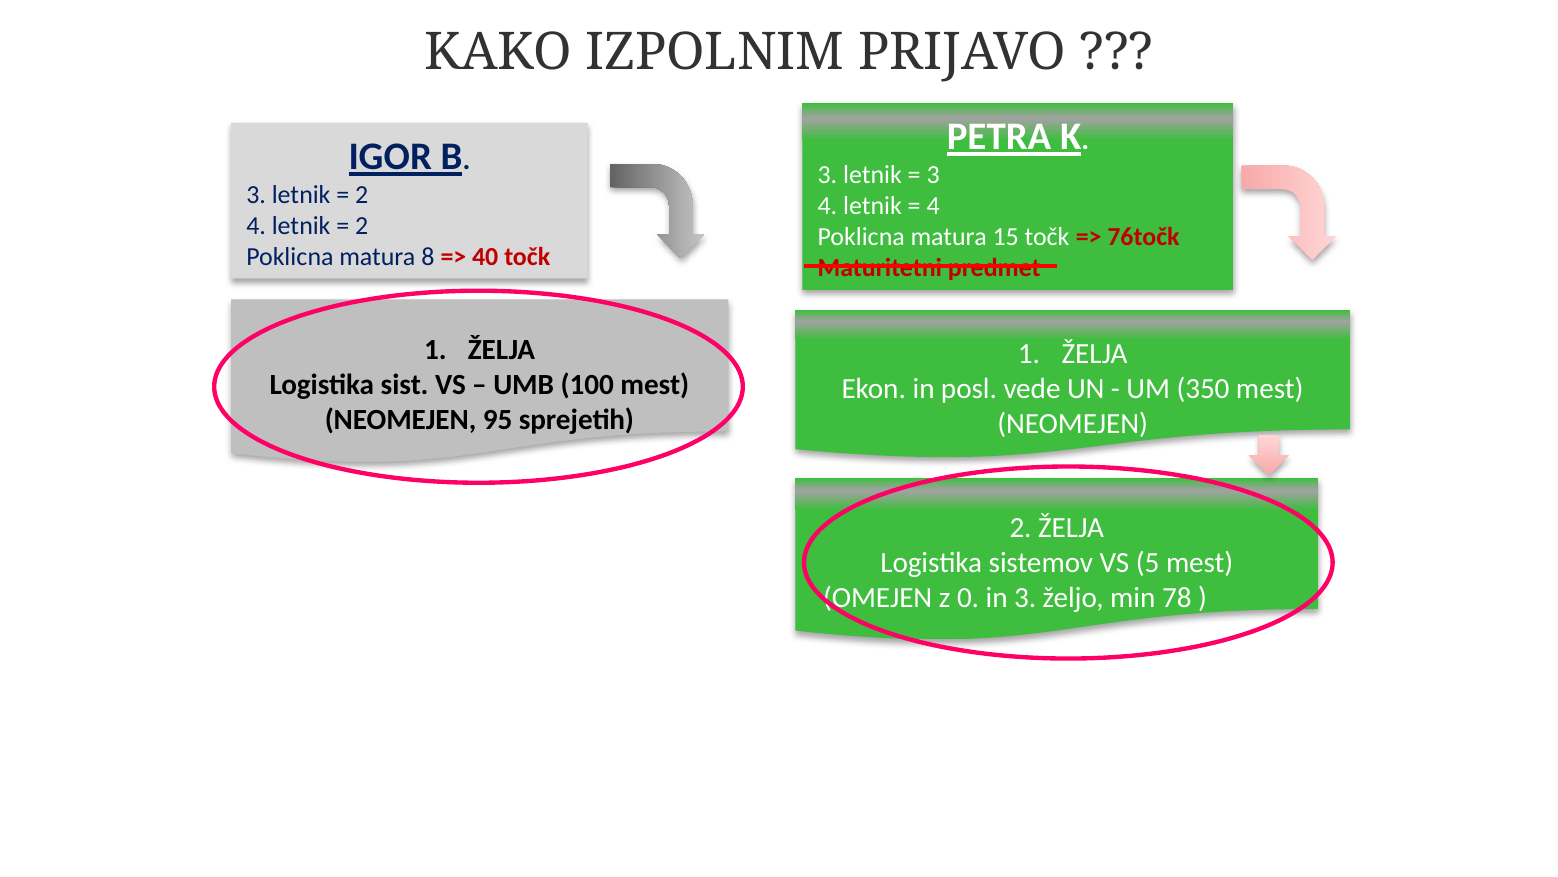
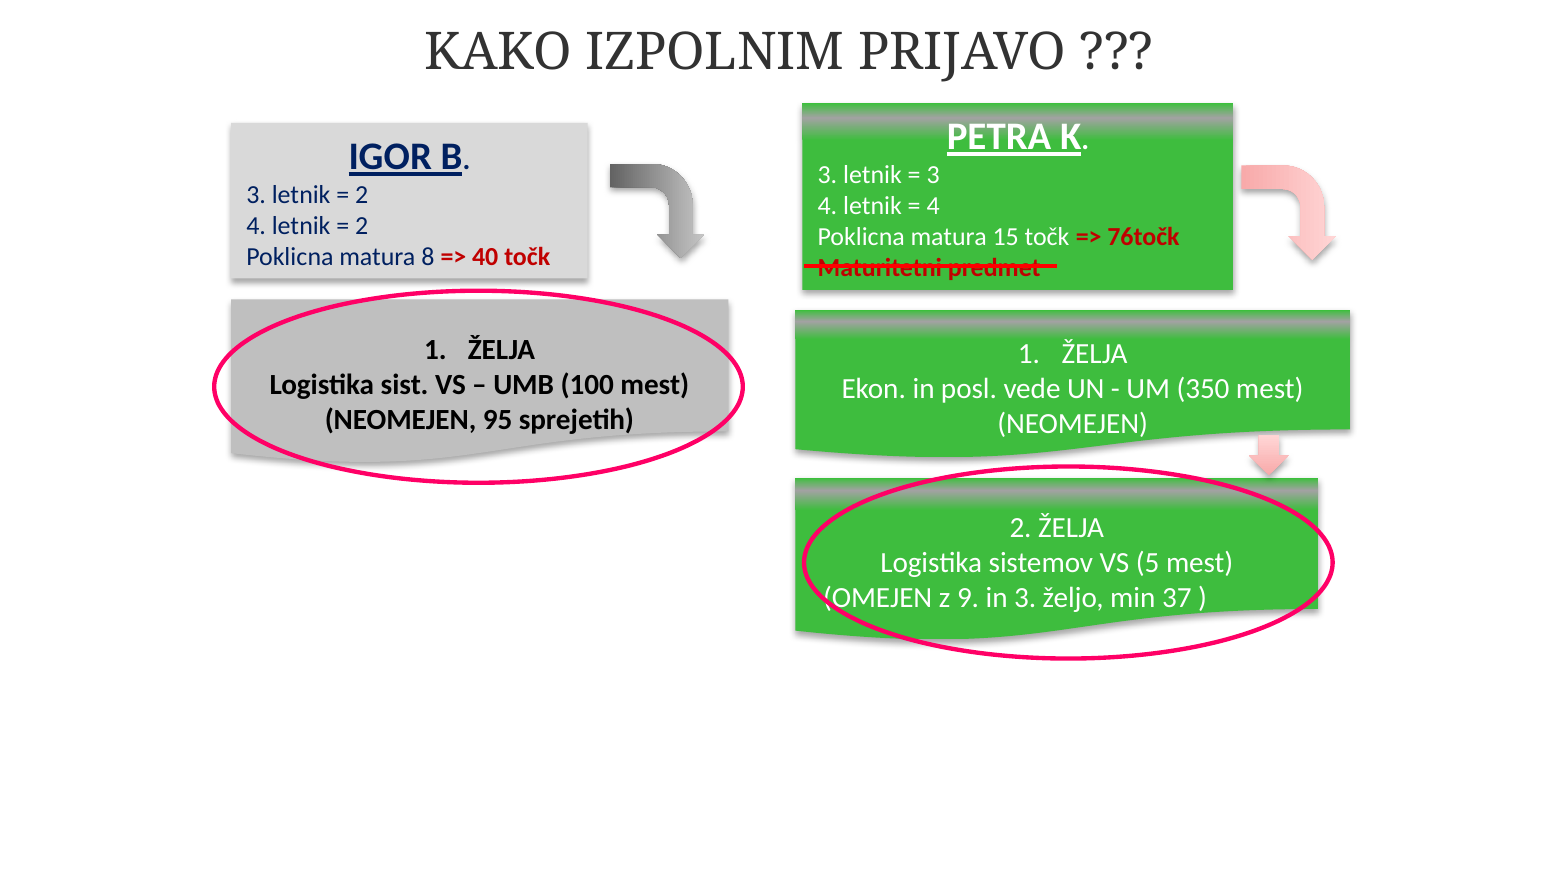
0: 0 -> 9 (968, 597)
78: 78 -> 37 (1177, 597)
